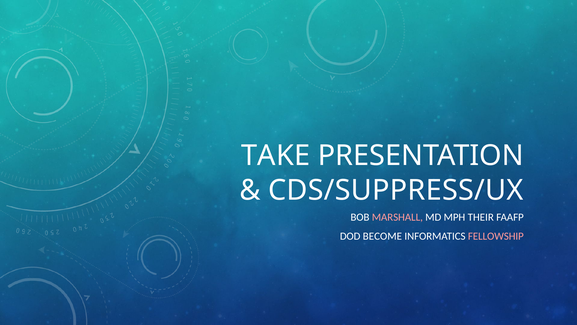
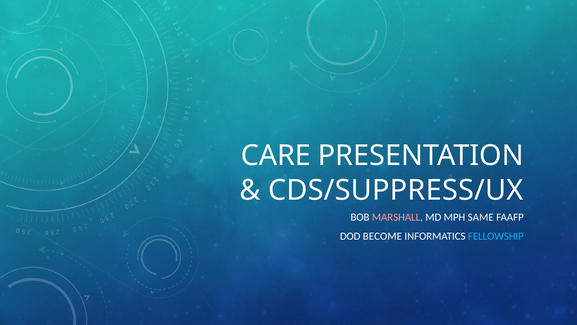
TAKE: TAKE -> CARE (276, 155)
THEIR: THEIR -> SAME (481, 217)
FELLOWSHIP colour: pink -> light blue (496, 236)
